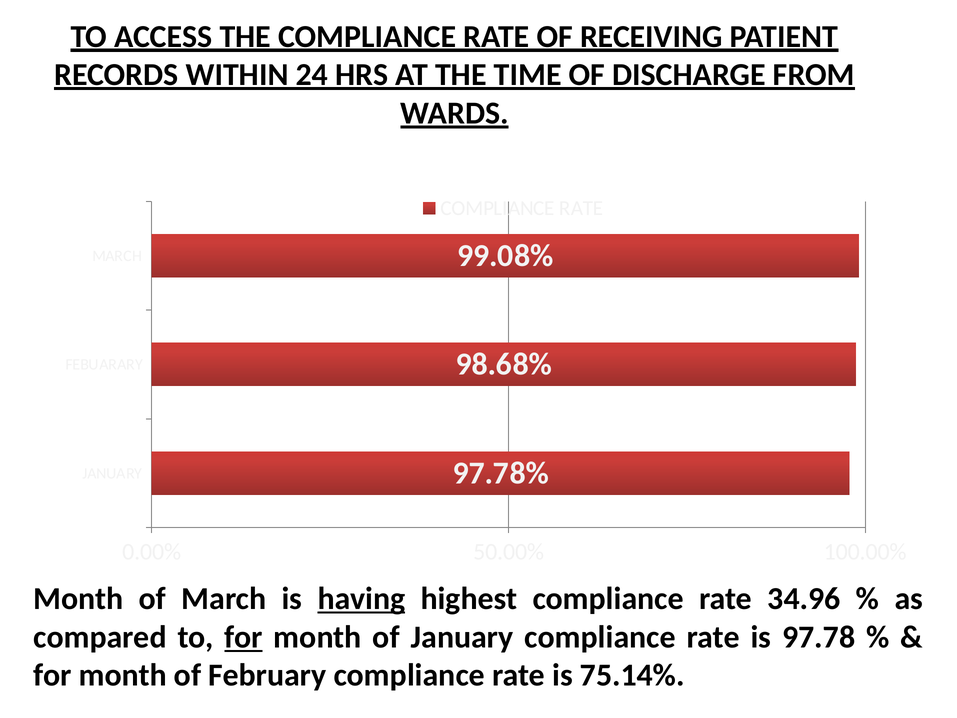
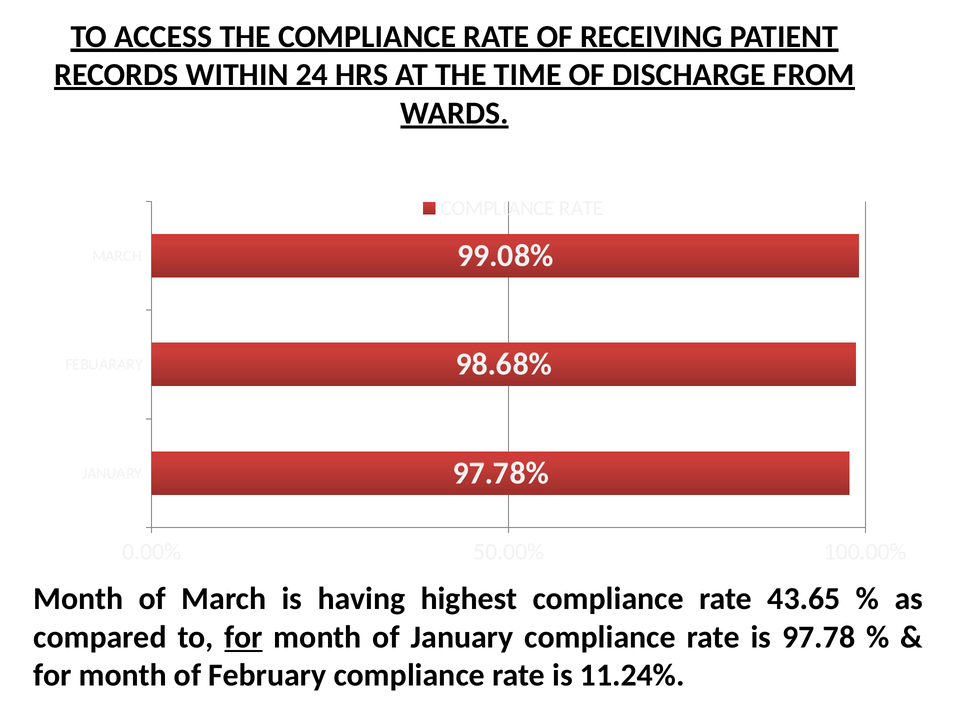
having underline: present -> none (361, 599)
34.96: 34.96 -> 43.65 (804, 599)
75.14%: 75.14% -> 11.24% (632, 675)
